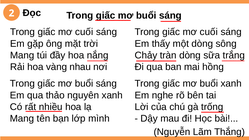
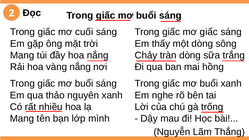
cuối: cuối -> giấc (209, 32)
vàng nhau: nhau -> nắng (80, 67)
